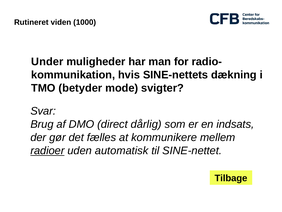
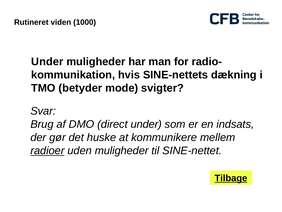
direct dårlig: dårlig -> under (146, 124)
fælles: fælles -> huske (102, 137)
uden automatisk: automatisk -> muligheder (122, 150)
Tilbage underline: none -> present (231, 178)
